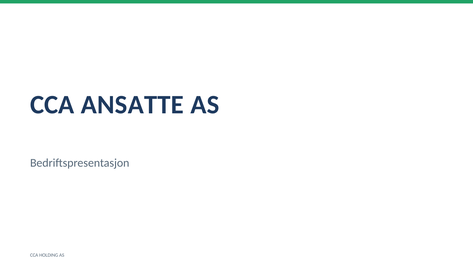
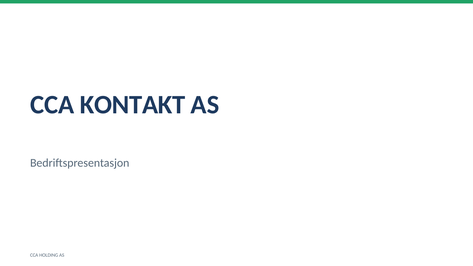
ANSATTE: ANSATTE -> KONTAKT (133, 105)
